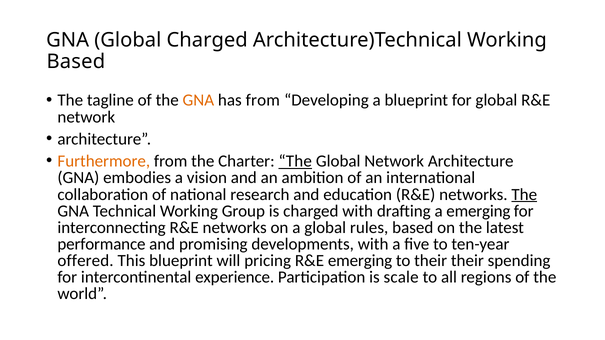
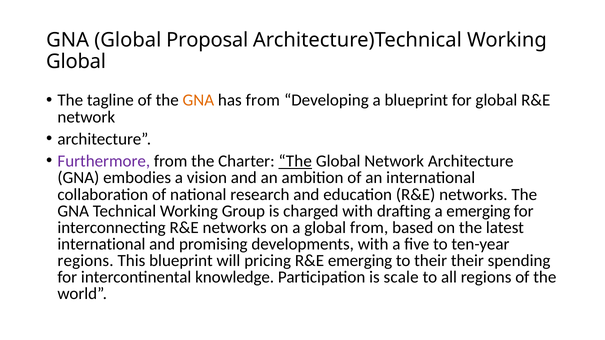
Global Charged: Charged -> Proposal (207, 40)
Based: Based -> Global (76, 62)
Furthermore colour: orange -> purple (104, 161)
The underline: present -> none (524, 195)
global rules: rules -> from (369, 228)
performance: performance -> international (101, 244)
offered: offered -> regions (86, 261)
experience: experience -> knowledge (235, 277)
